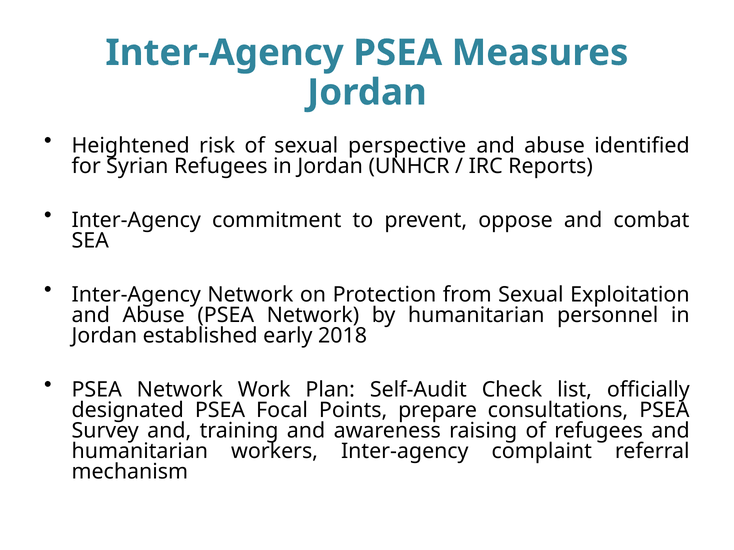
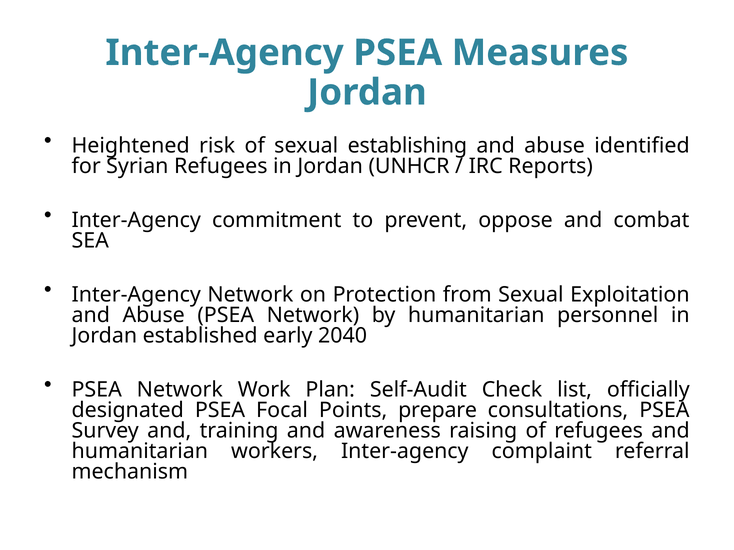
perspective: perspective -> establishing (407, 146)
2018: 2018 -> 2040 (343, 336)
